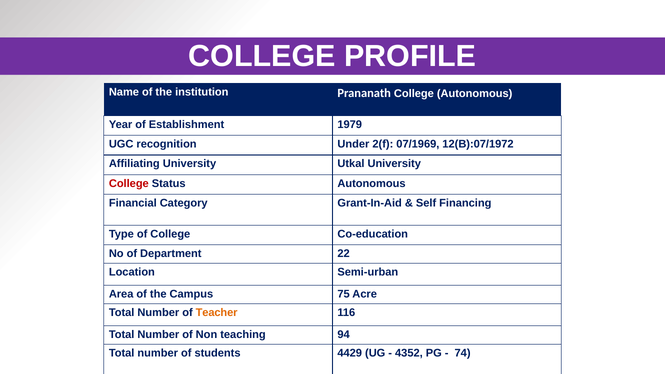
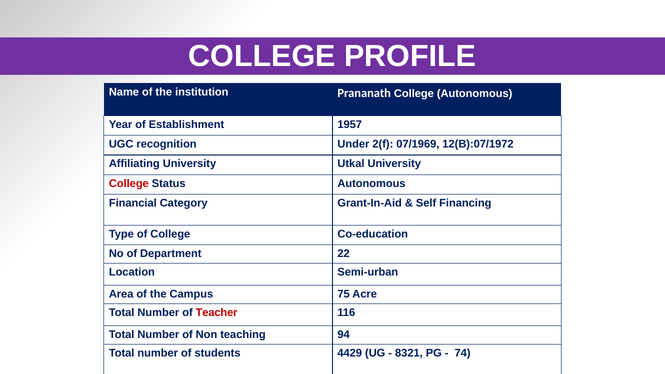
1979: 1979 -> 1957 (350, 124)
Teacher colour: orange -> red (217, 313)
4352: 4352 -> 8321 (409, 353)
